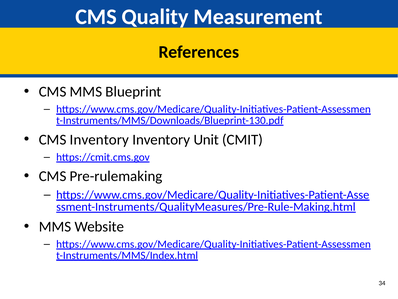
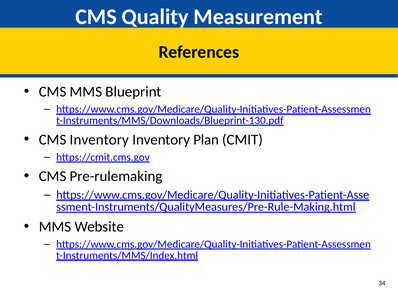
Unit: Unit -> Plan (206, 139)
